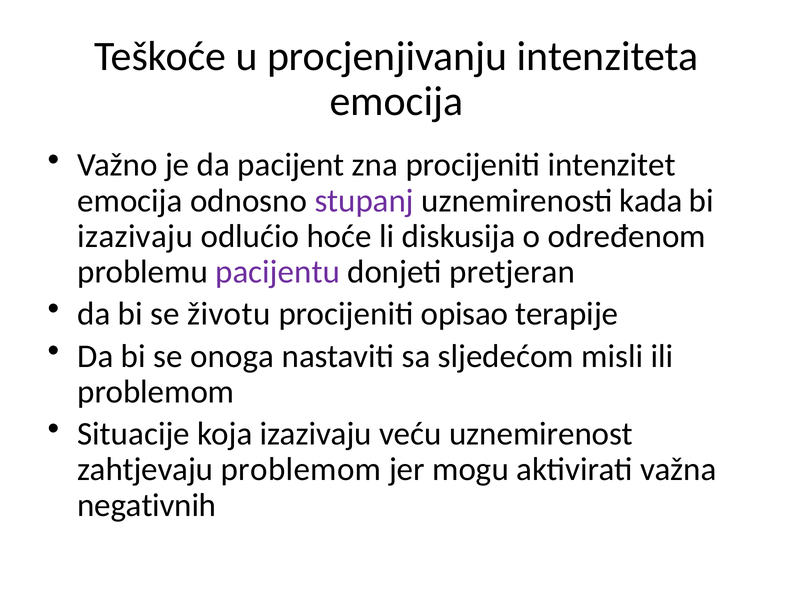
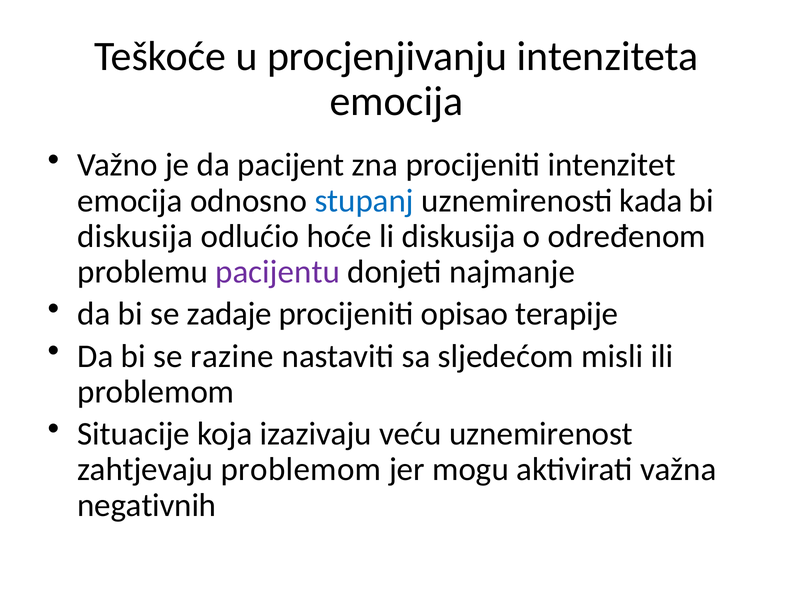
stupanj colour: purple -> blue (364, 201)
izazivaju: izazivaju -> diskusija (135, 236)
pretjeran: pretjeran -> najmanje (512, 272)
životu: životu -> zadaje (229, 314)
onoga: onoga -> razine (232, 356)
